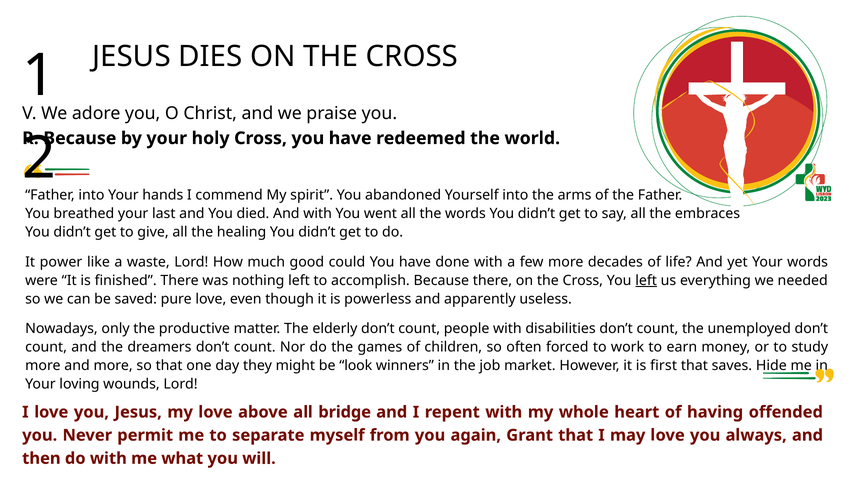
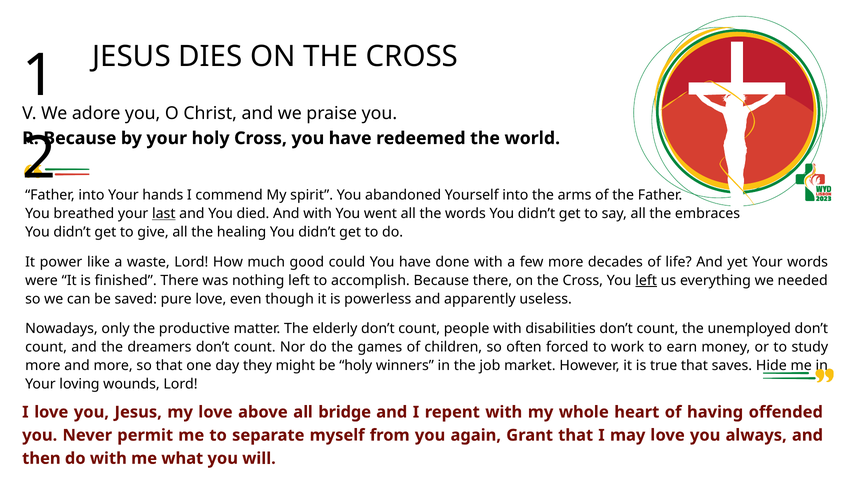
last underline: none -> present (164, 214)
be look: look -> holy (356, 366)
first: first -> true (664, 366)
